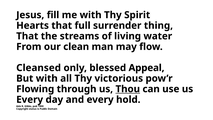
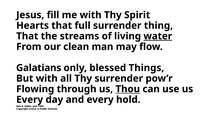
water underline: none -> present (158, 36)
Cleansed: Cleansed -> Galatians (39, 68)
Appeal: Appeal -> Things (146, 68)
Thy victorious: victorious -> surrender (119, 78)
